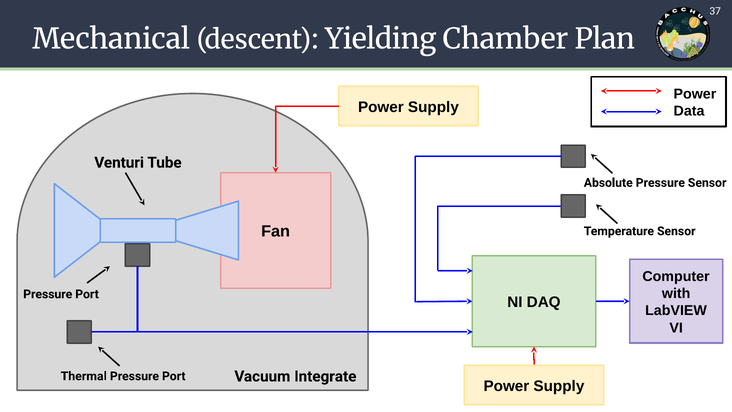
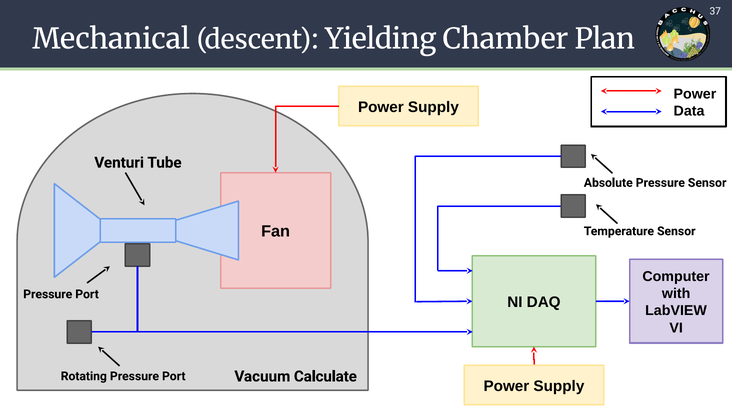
Thermal: Thermal -> Rotating (84, 376)
Integrate: Integrate -> Calculate (325, 376)
